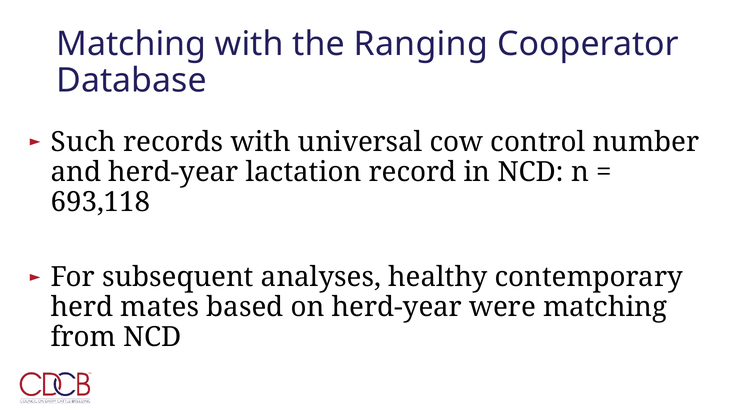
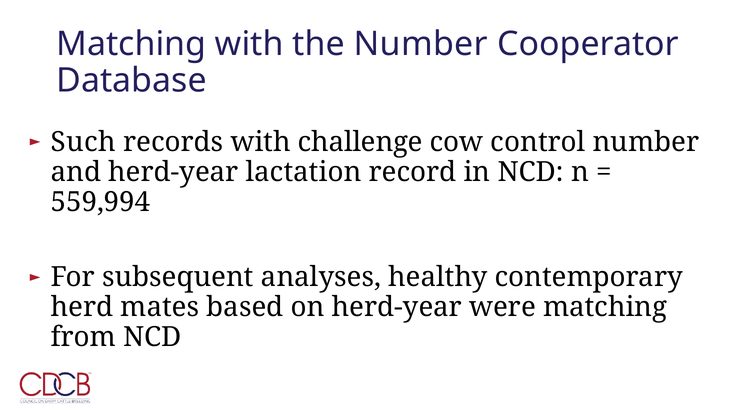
the Ranging: Ranging -> Number (421, 44)
universal: universal -> challenge (360, 142)
693,118: 693,118 -> 559,994 (101, 202)
